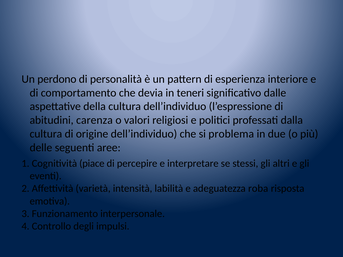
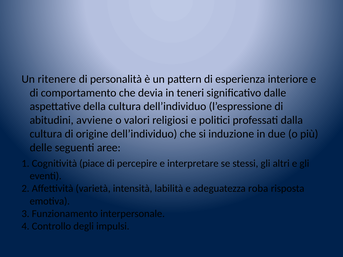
perdono: perdono -> ritenere (57, 79)
carenza: carenza -> avviene (94, 120)
problema: problema -> induzione (231, 134)
